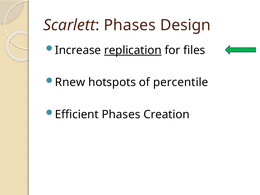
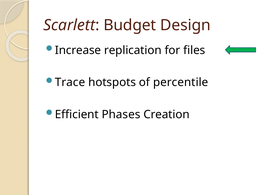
Scarlett Phases: Phases -> Budget (130, 25)
replication underline: present -> none (133, 50)
Rnew: Rnew -> Trace (70, 82)
